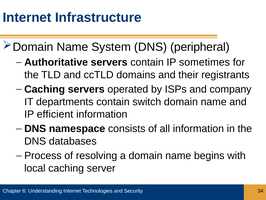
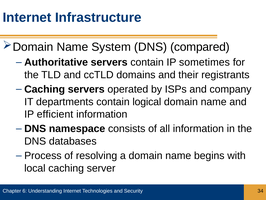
peripheral: peripheral -> compared (200, 47)
switch: switch -> logical (147, 102)
